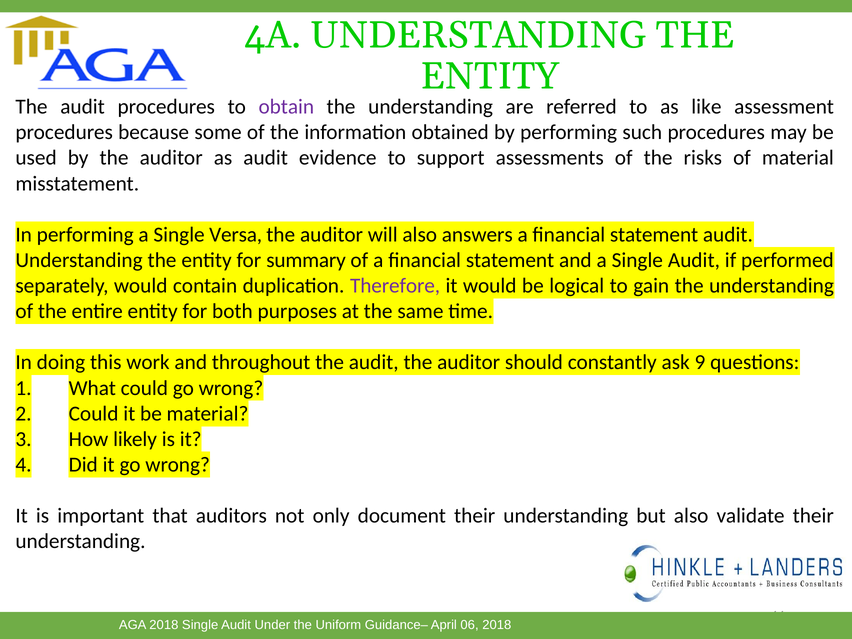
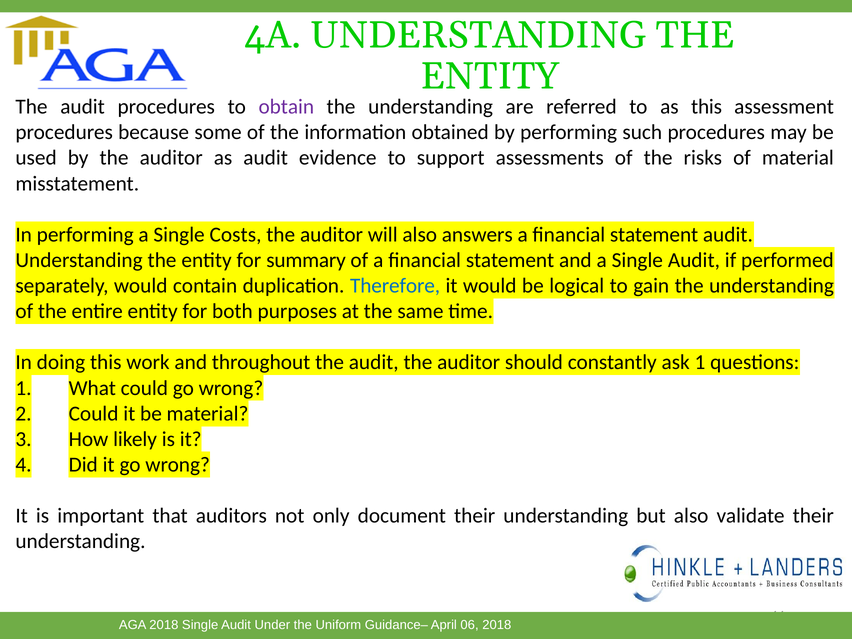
as like: like -> this (707, 107)
Versa: Versa -> Costs (236, 235)
Therefore colour: purple -> blue (395, 286)
ask 9: 9 -> 1 (700, 362)
